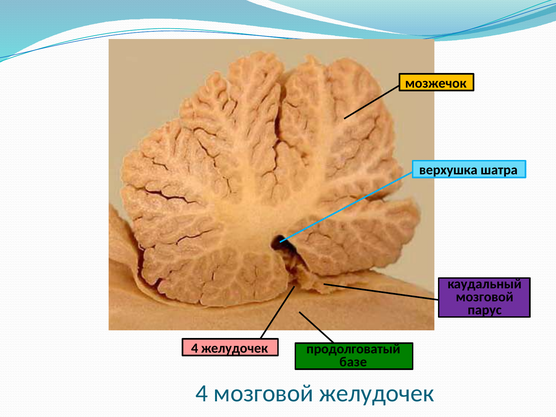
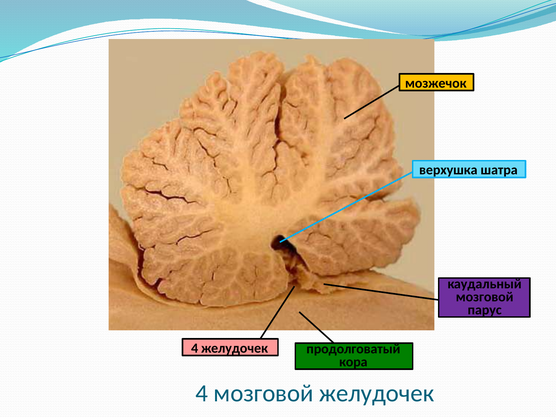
базе: базе -> кора (353, 362)
